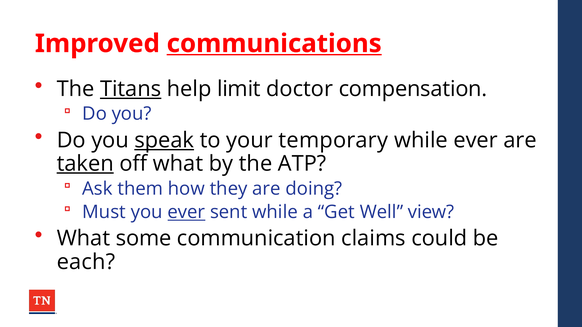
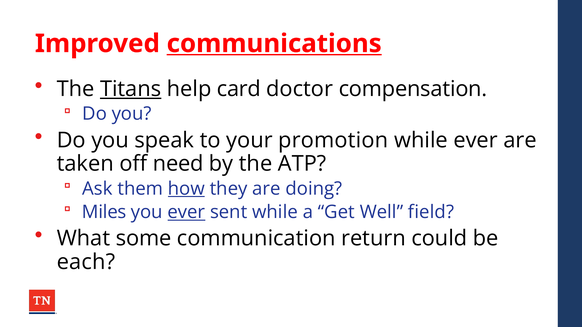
limit: limit -> card (239, 89)
speak underline: present -> none (164, 140)
temporary: temporary -> promotion (333, 140)
taken underline: present -> none (85, 164)
off what: what -> need (178, 164)
how underline: none -> present (186, 189)
Must: Must -> Miles (104, 212)
view: view -> field (431, 212)
claims: claims -> return (373, 239)
